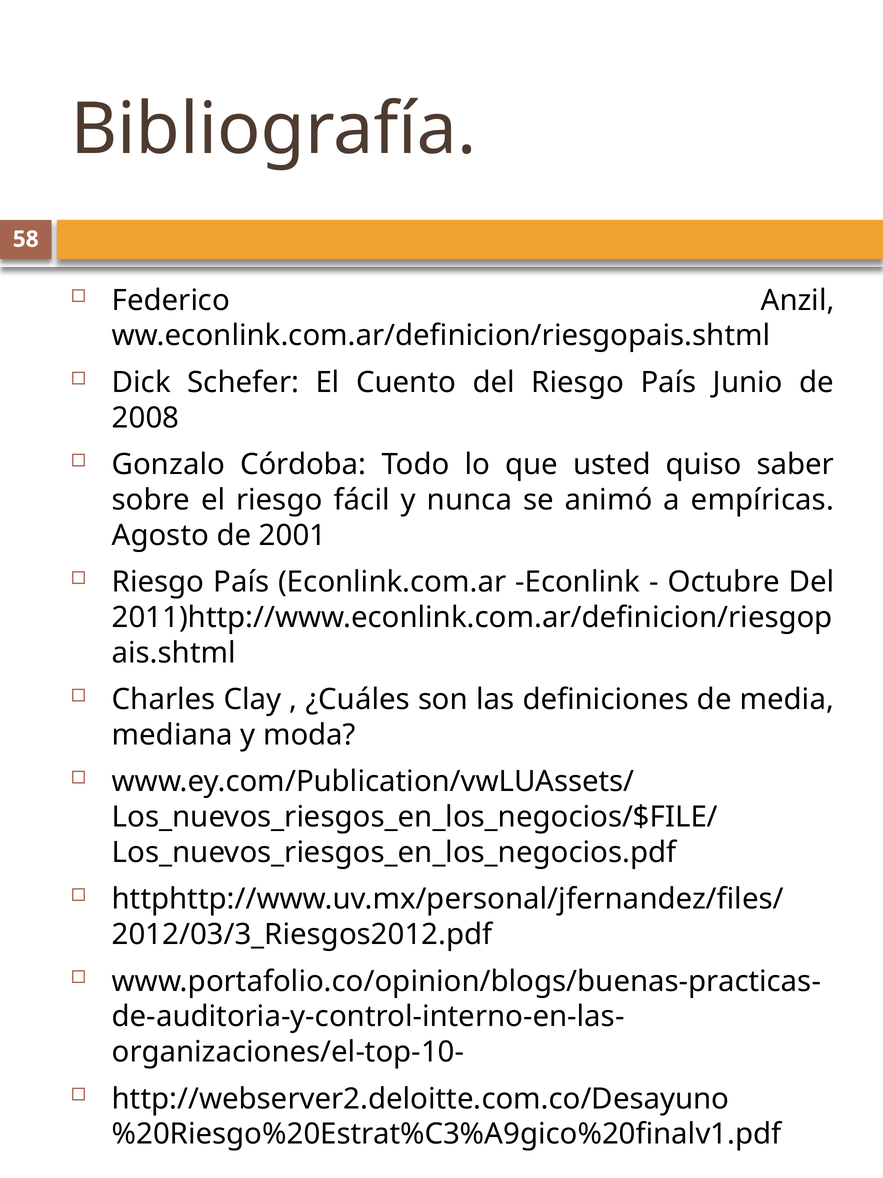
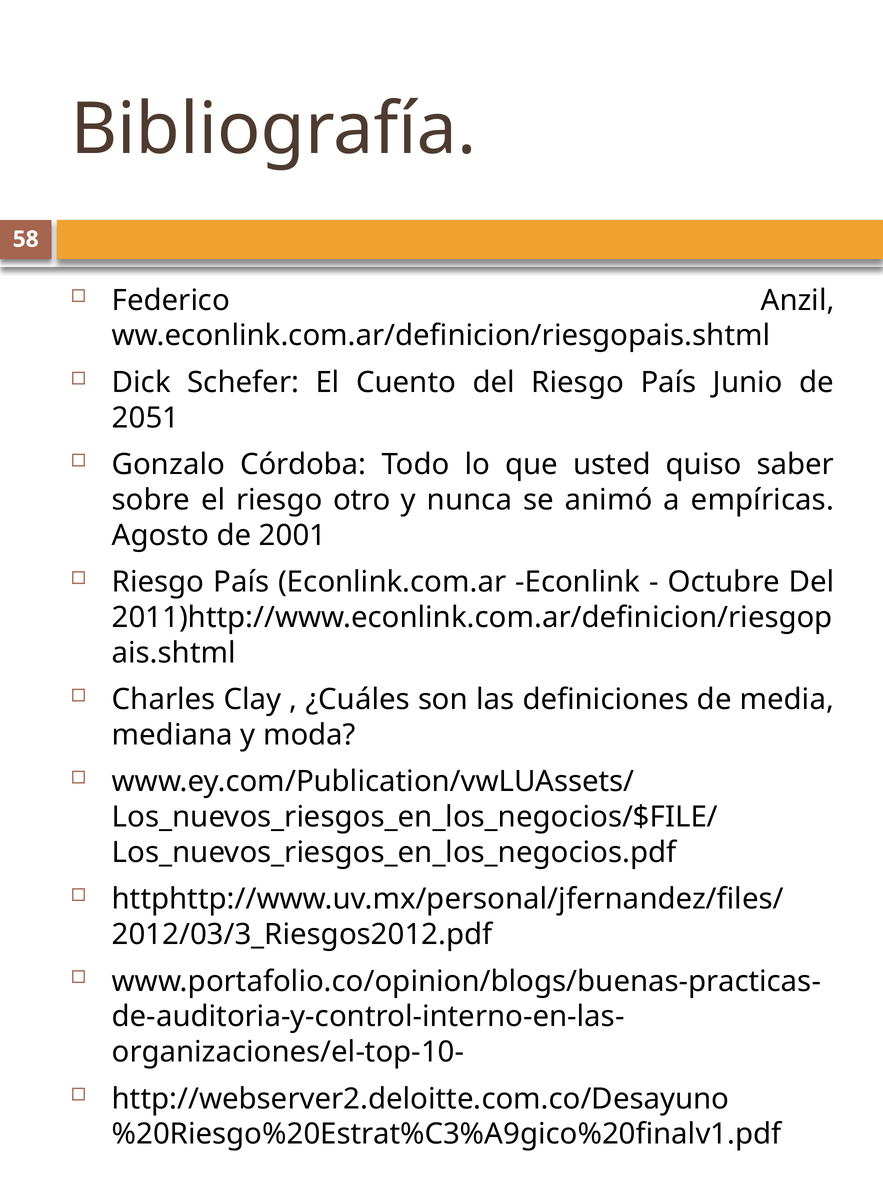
2008: 2008 -> 2051 (146, 418)
fácil: fácil -> otro (362, 500)
